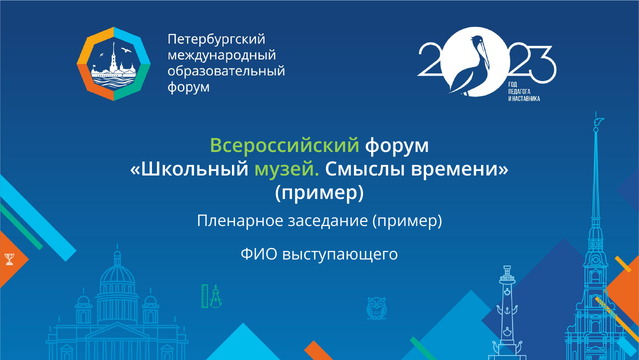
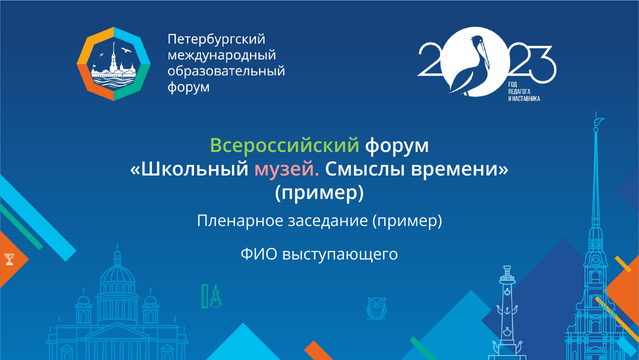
музей colour: light green -> pink (287, 169)
